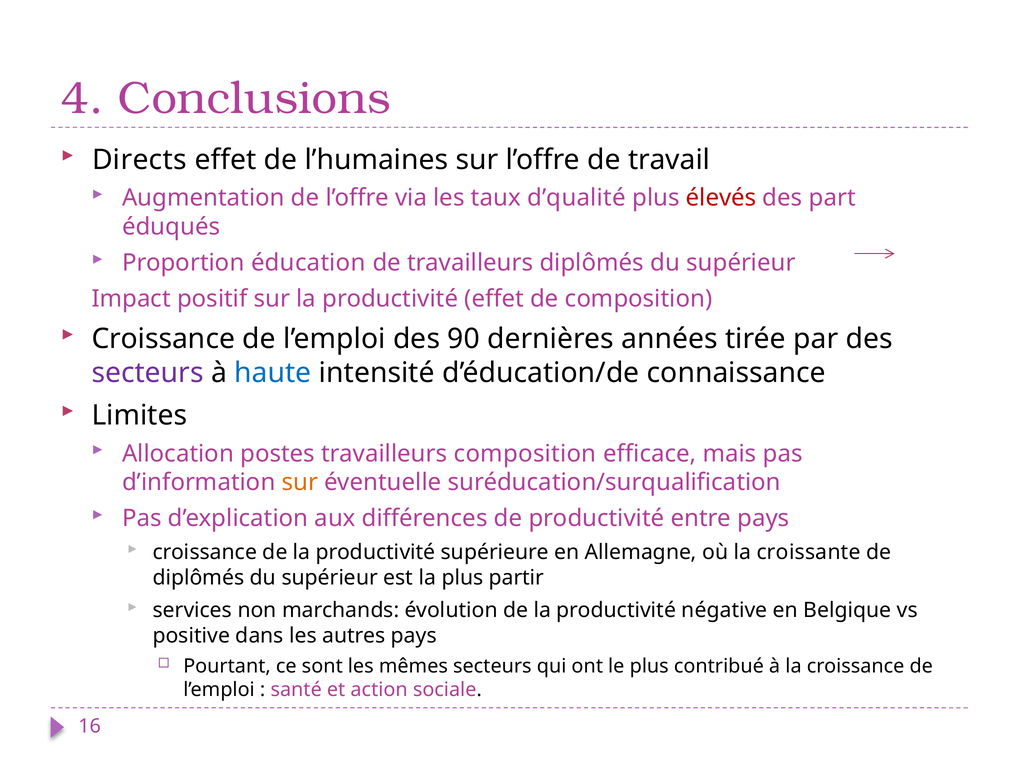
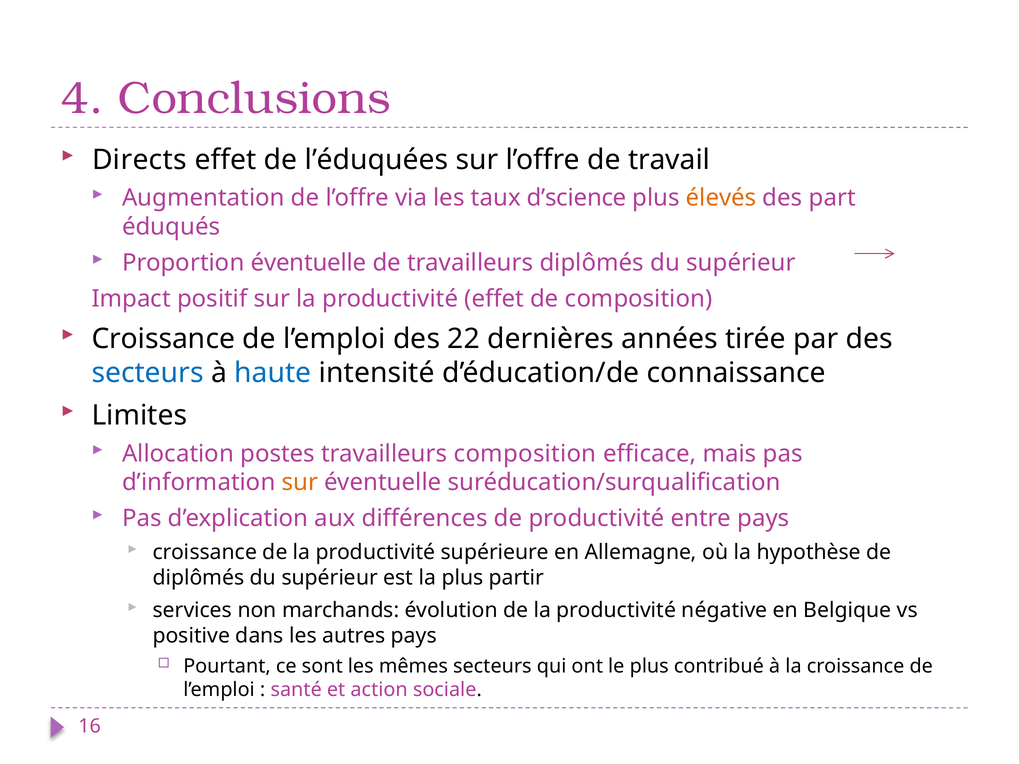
l’humaines: l’humaines -> l’éduquées (376, 160)
d’qualité: d’qualité -> d’science (577, 198)
élevés colour: red -> orange (721, 198)
Proportion éducation: éducation -> éventuelle (309, 263)
90: 90 -> 22 (464, 339)
secteurs colour: purple -> blue (148, 373)
croissante: croissante -> hypothèse (809, 553)
